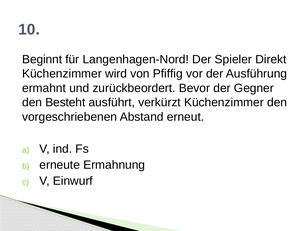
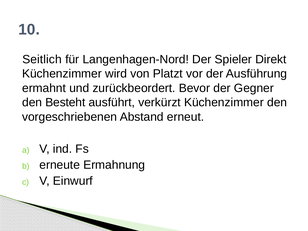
Beginnt: Beginnt -> Seitlich (42, 59)
Pfiffig: Pfiffig -> Platzt (168, 74)
